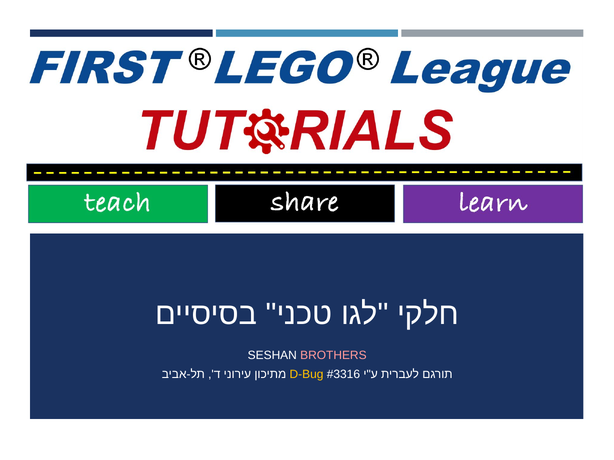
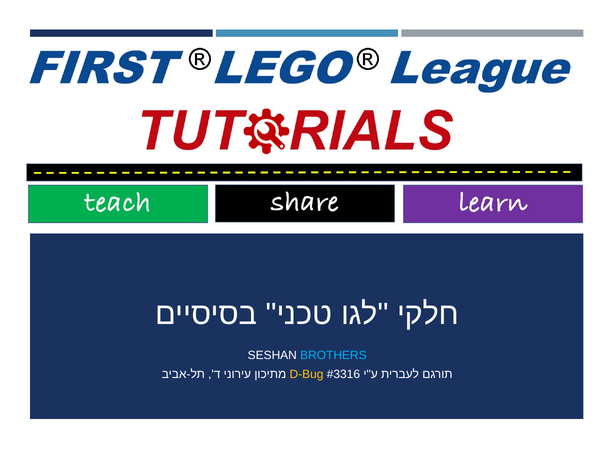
BROTHERS colour: pink -> light blue (333, 356)
